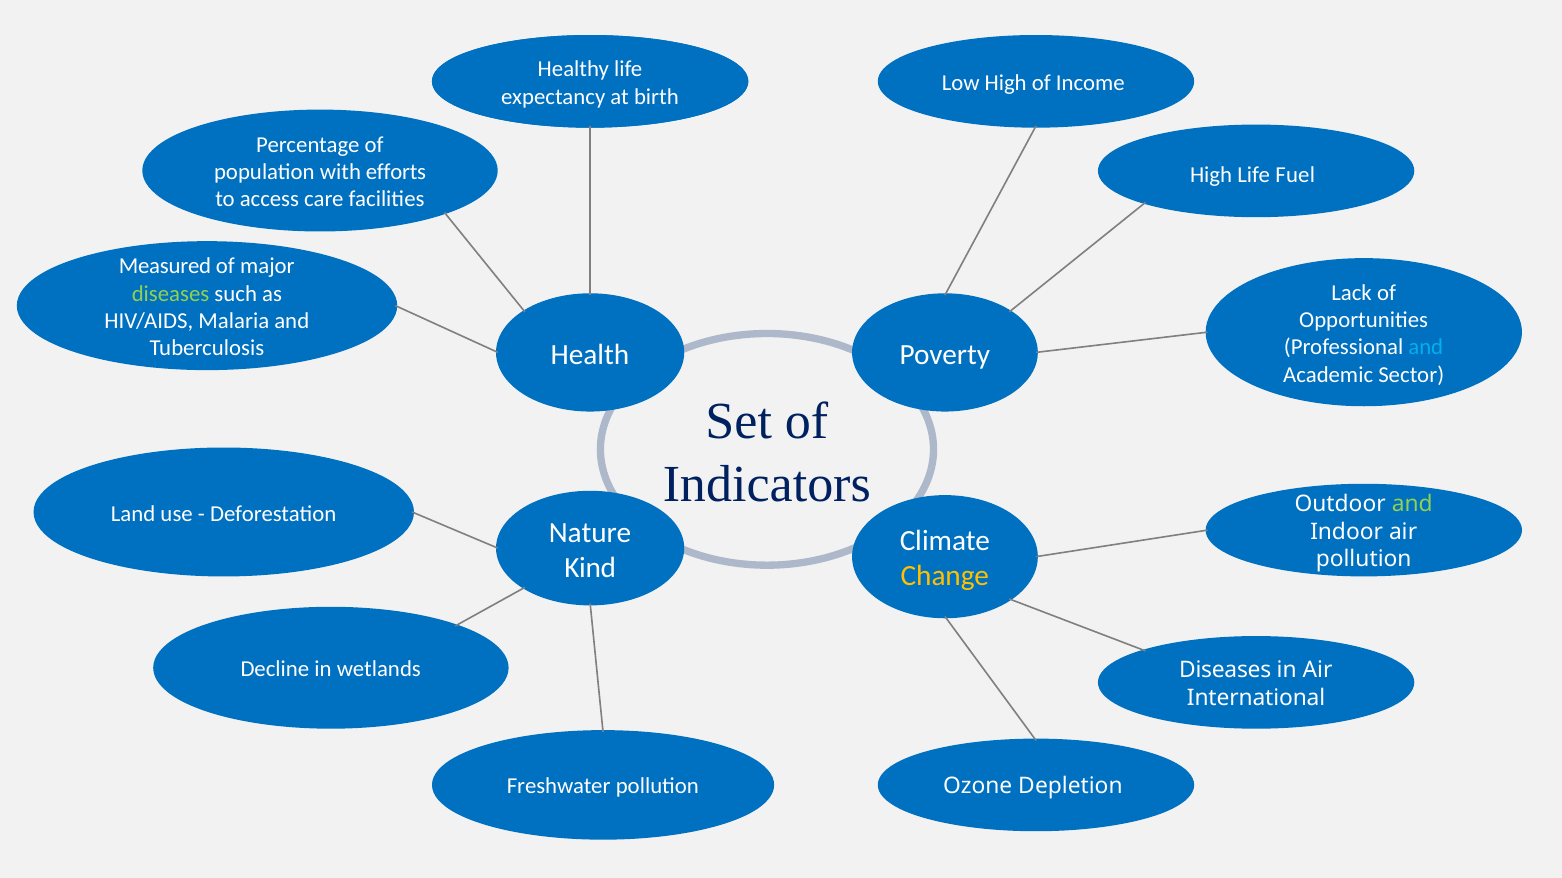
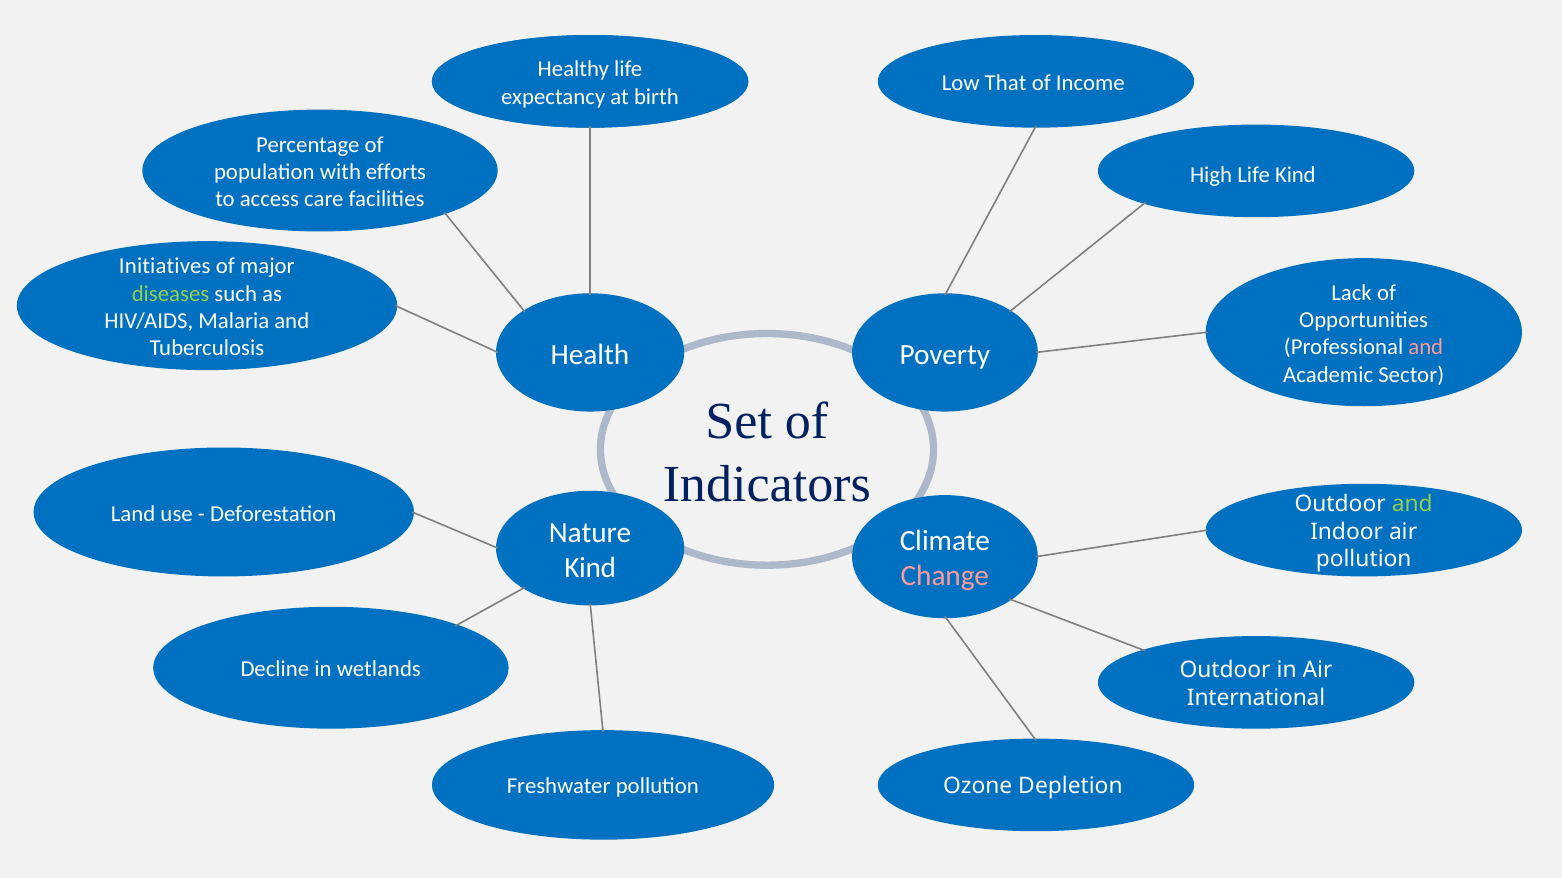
Low High: High -> That (1006, 83)
Life Fuel: Fuel -> Kind (1295, 175)
Measured: Measured -> Initiatives (165, 266)
and colour: light blue -> pink (1426, 348)
Change colour: yellow -> pink (945, 577)
Diseases: Diseases -> Outdoor (1225, 671)
